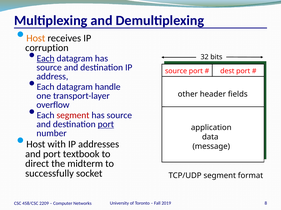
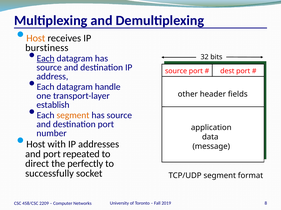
corruption: corruption -> burstiness (47, 48)
overflow: overflow -> establish (53, 105)
segment colour: red -> orange (73, 116)
port underline: present -> none (106, 125)
textbook: textbook -> repeated (81, 154)
midterm: midterm -> perfectly (85, 164)
